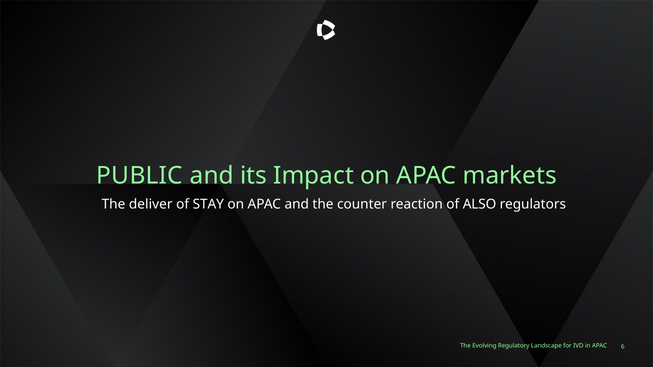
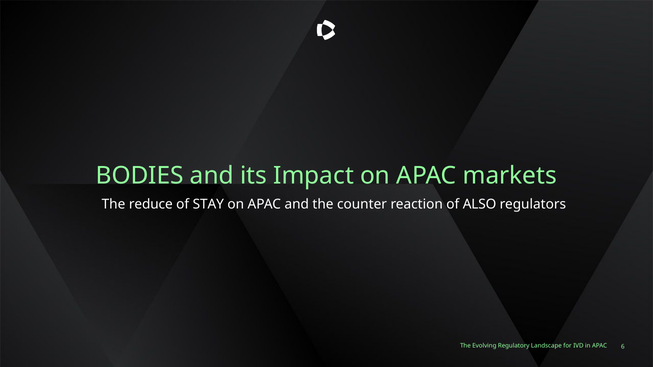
PUBLIC: PUBLIC -> BODIES (140, 176)
deliver: deliver -> reduce (151, 205)
